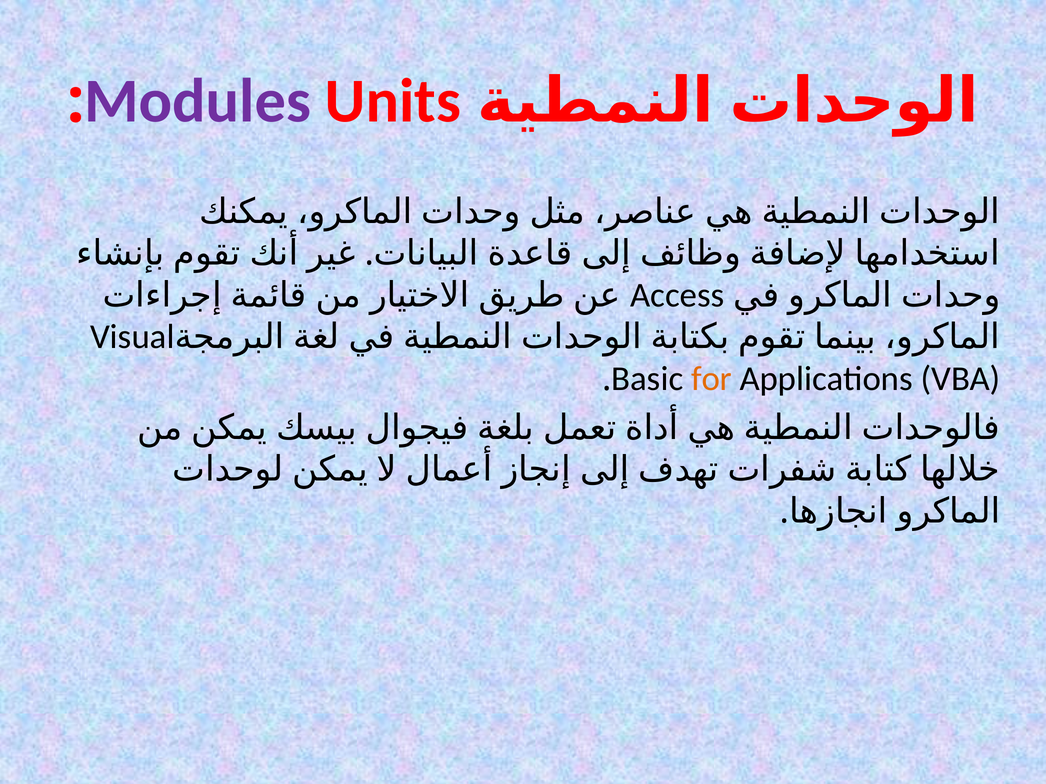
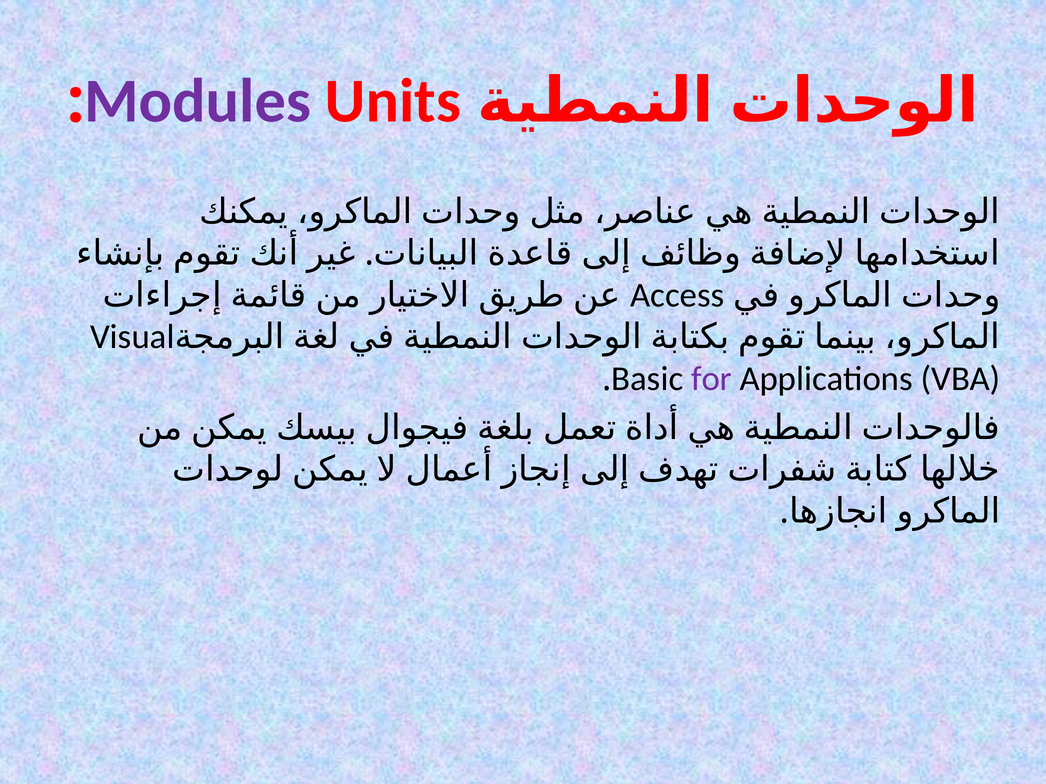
for colour: orange -> purple (712, 379)
